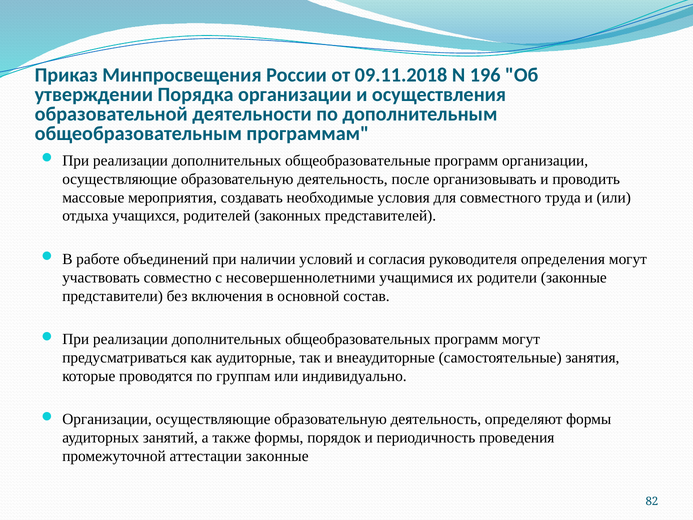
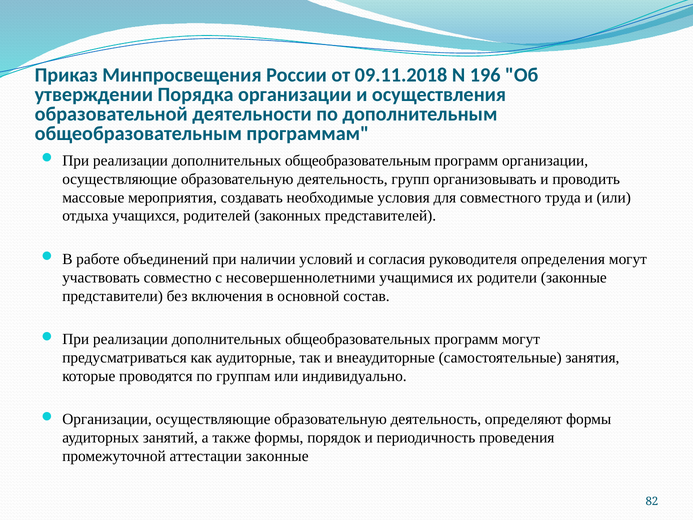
дополнительных общеобразовательные: общеобразовательные -> общеобразовательным (358, 160)
после: после -> групп (411, 179)
